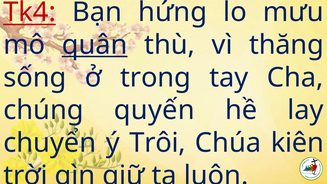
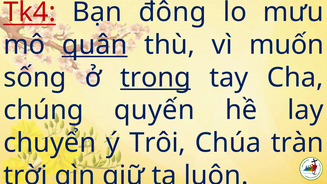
hứng: hứng -> đông (172, 12)
thăng: thăng -> muốn (287, 45)
trong underline: none -> present (156, 78)
kiên: kiên -> tràn (297, 143)
